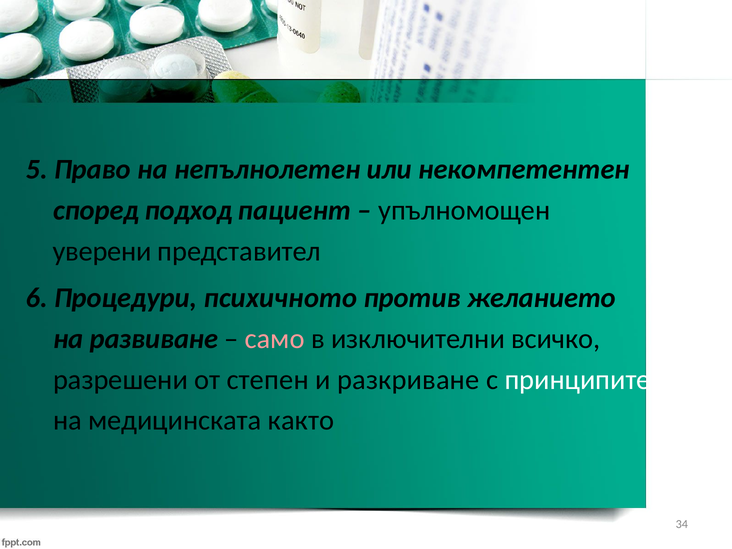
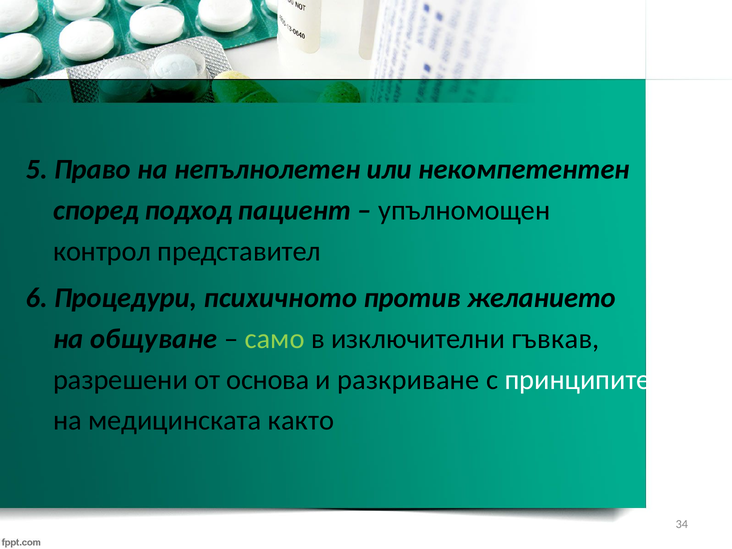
уверени: уверени -> контрол (102, 251)
развиване: развиване -> общуване (154, 339)
само colour: pink -> light green (275, 339)
всичко: всичко -> гъвкав (556, 339)
степен: степен -> основа (268, 380)
